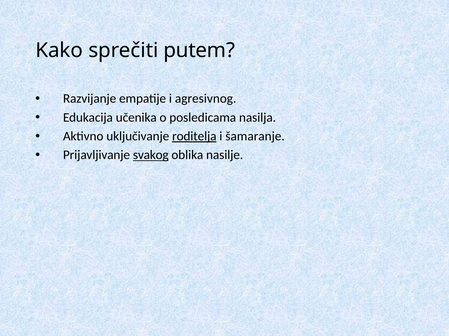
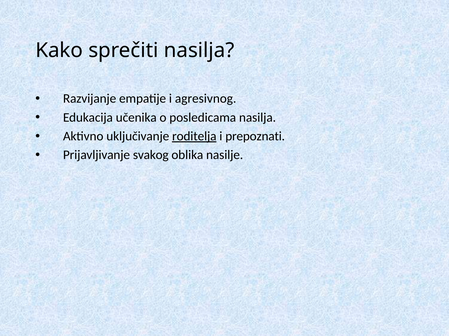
sprečiti putem: putem -> nasilja (199, 50)
šamaranje: šamaranje -> prepoznati (255, 137)
svakog underline: present -> none (151, 155)
